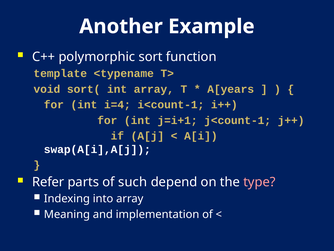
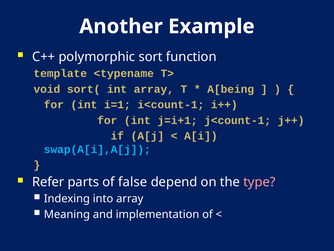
A[years: A[years -> A[being (231, 89)
i=4: i=4 -> i=1 (117, 105)
swap(A[i],A[j colour: white -> light blue (97, 149)
such: such -> false (133, 182)
